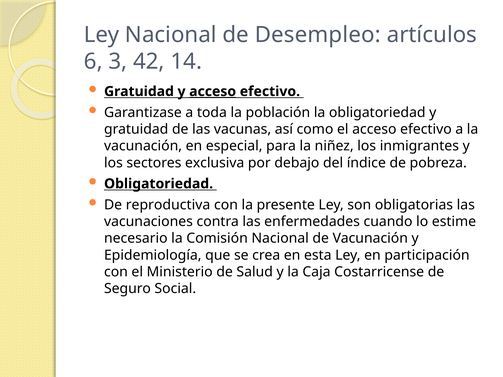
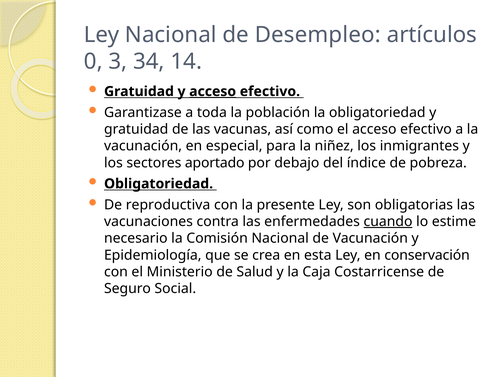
6: 6 -> 0 (93, 62)
42: 42 -> 34 (149, 62)
exclusiva: exclusiva -> aportado (215, 163)
cuando underline: none -> present (388, 222)
participación: participación -> conservación (427, 255)
